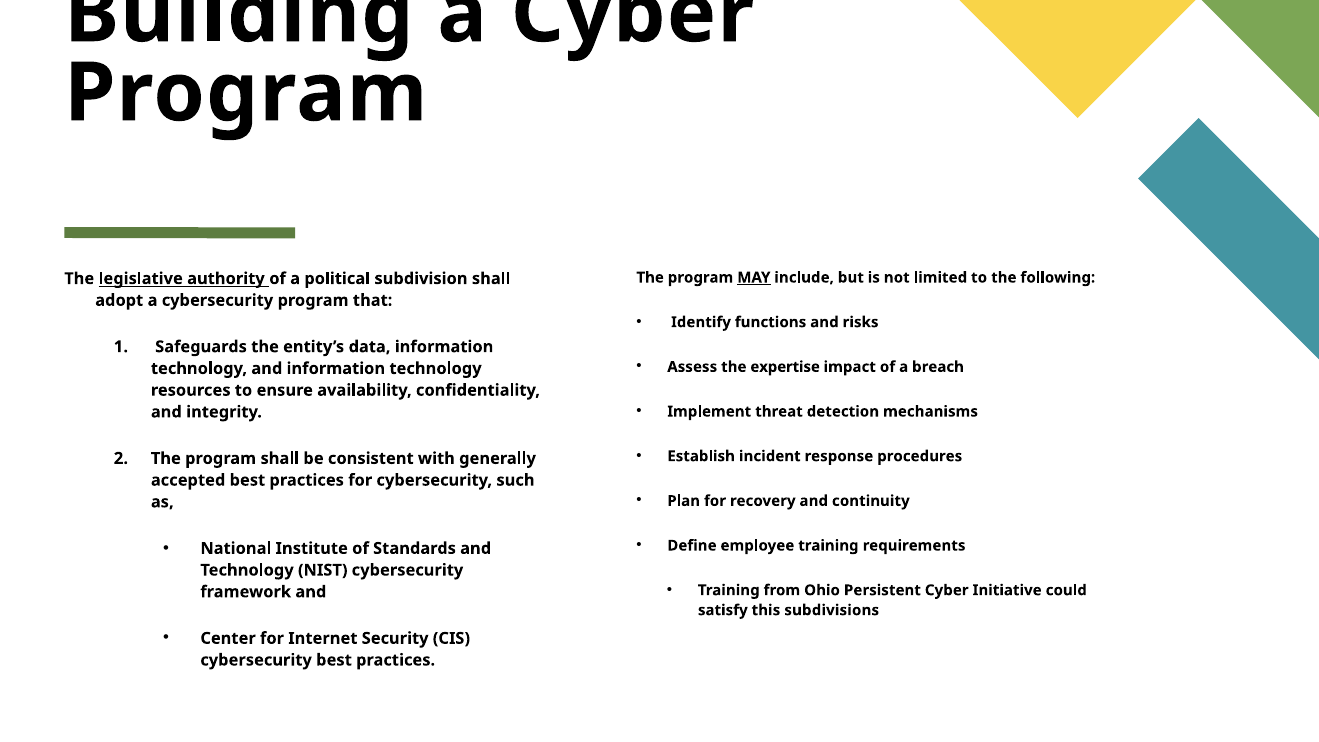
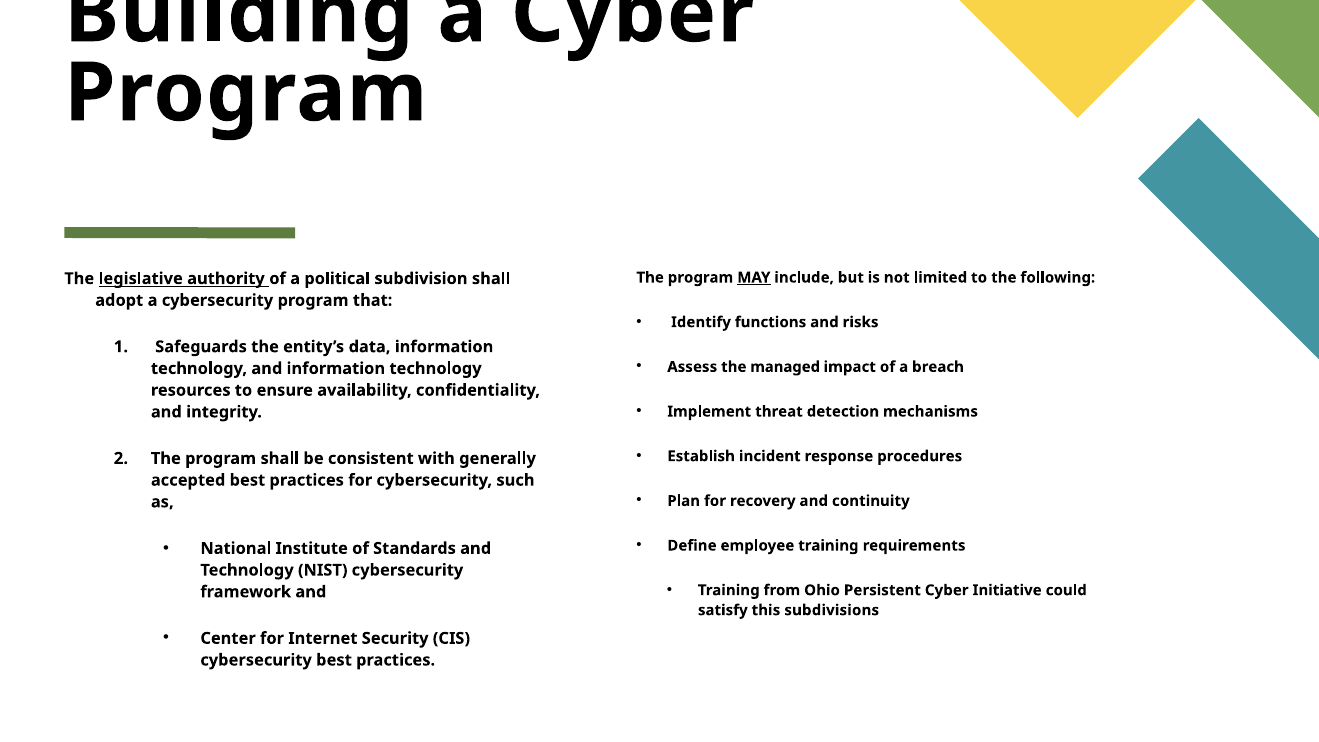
expertise: expertise -> managed (785, 367)
